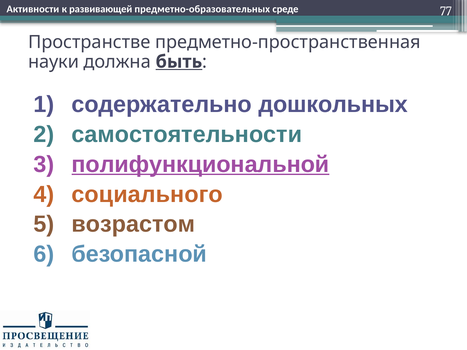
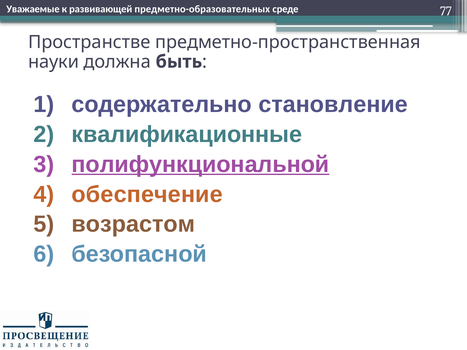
Активности: Активности -> Уважаемые (33, 9)
быть underline: present -> none (179, 62)
дошкольных: дошкольных -> становление (333, 105)
самостоятельности: самостоятельности -> квалификационные (187, 135)
социального: социального -> обеспечение (147, 194)
